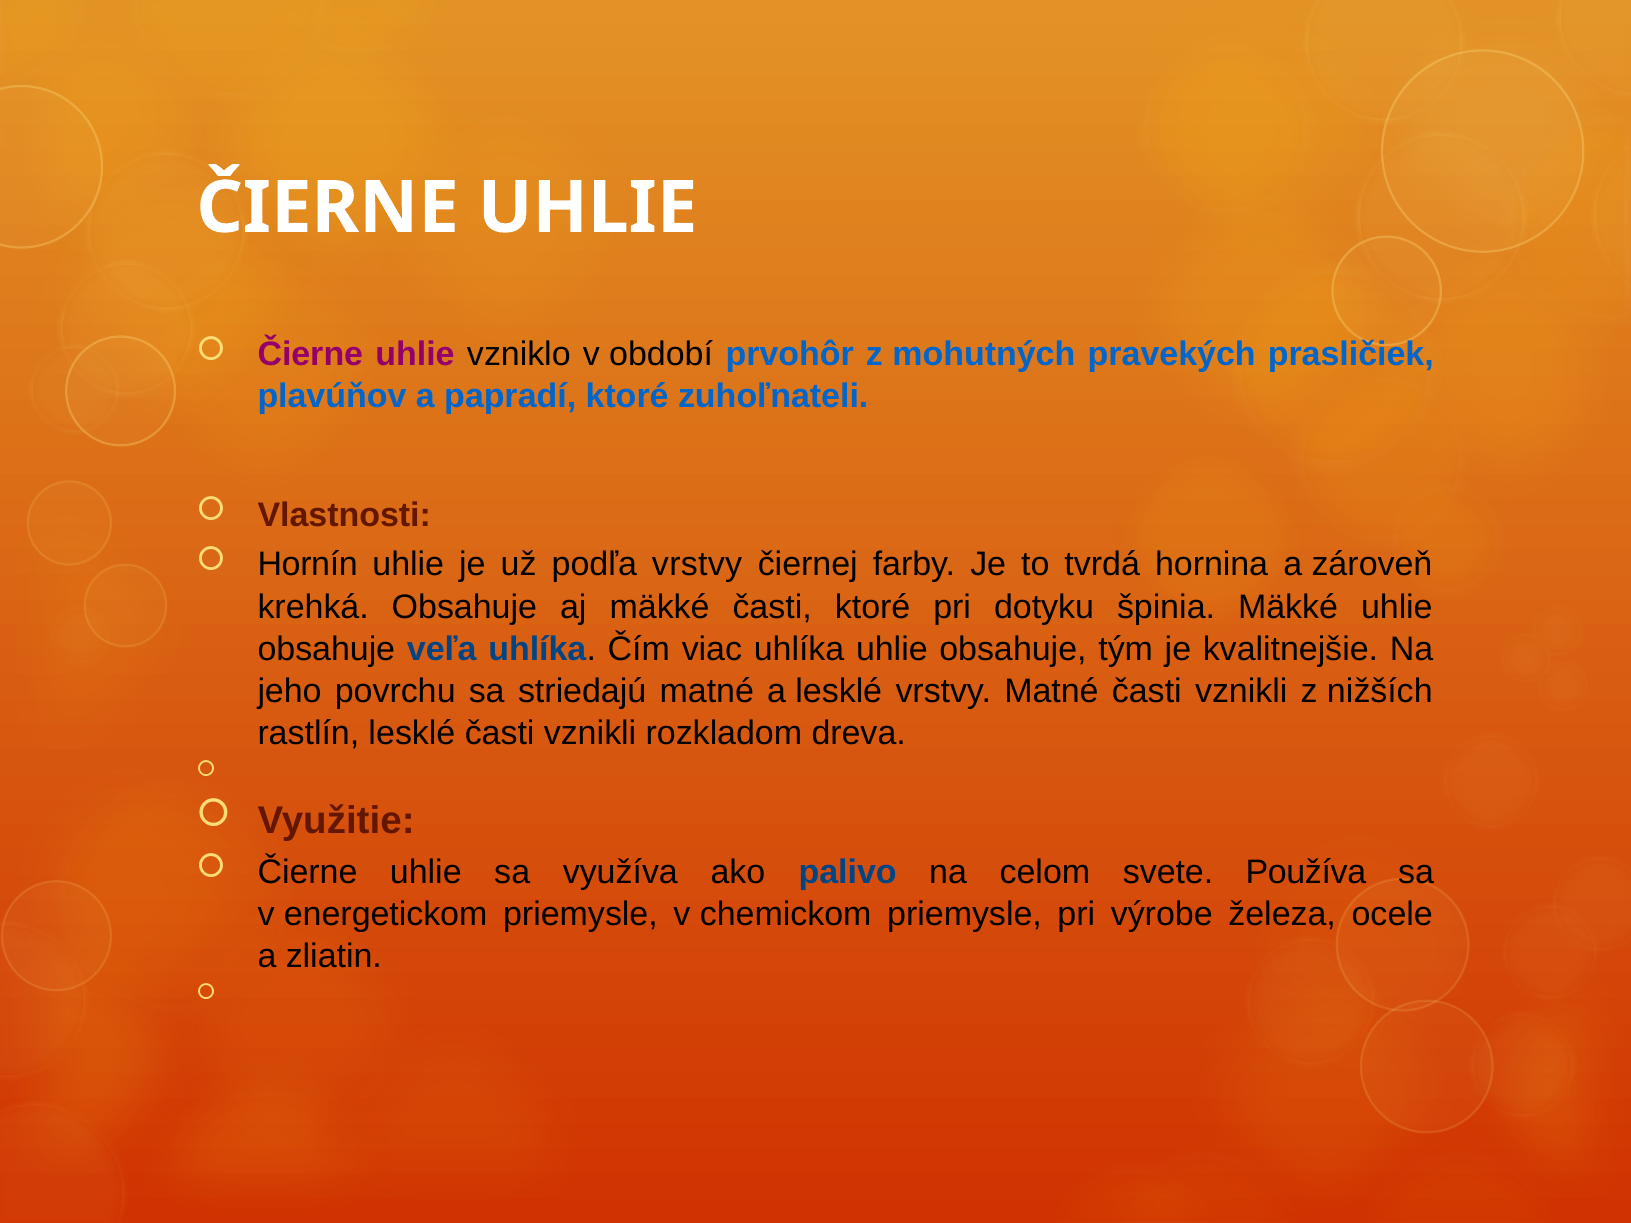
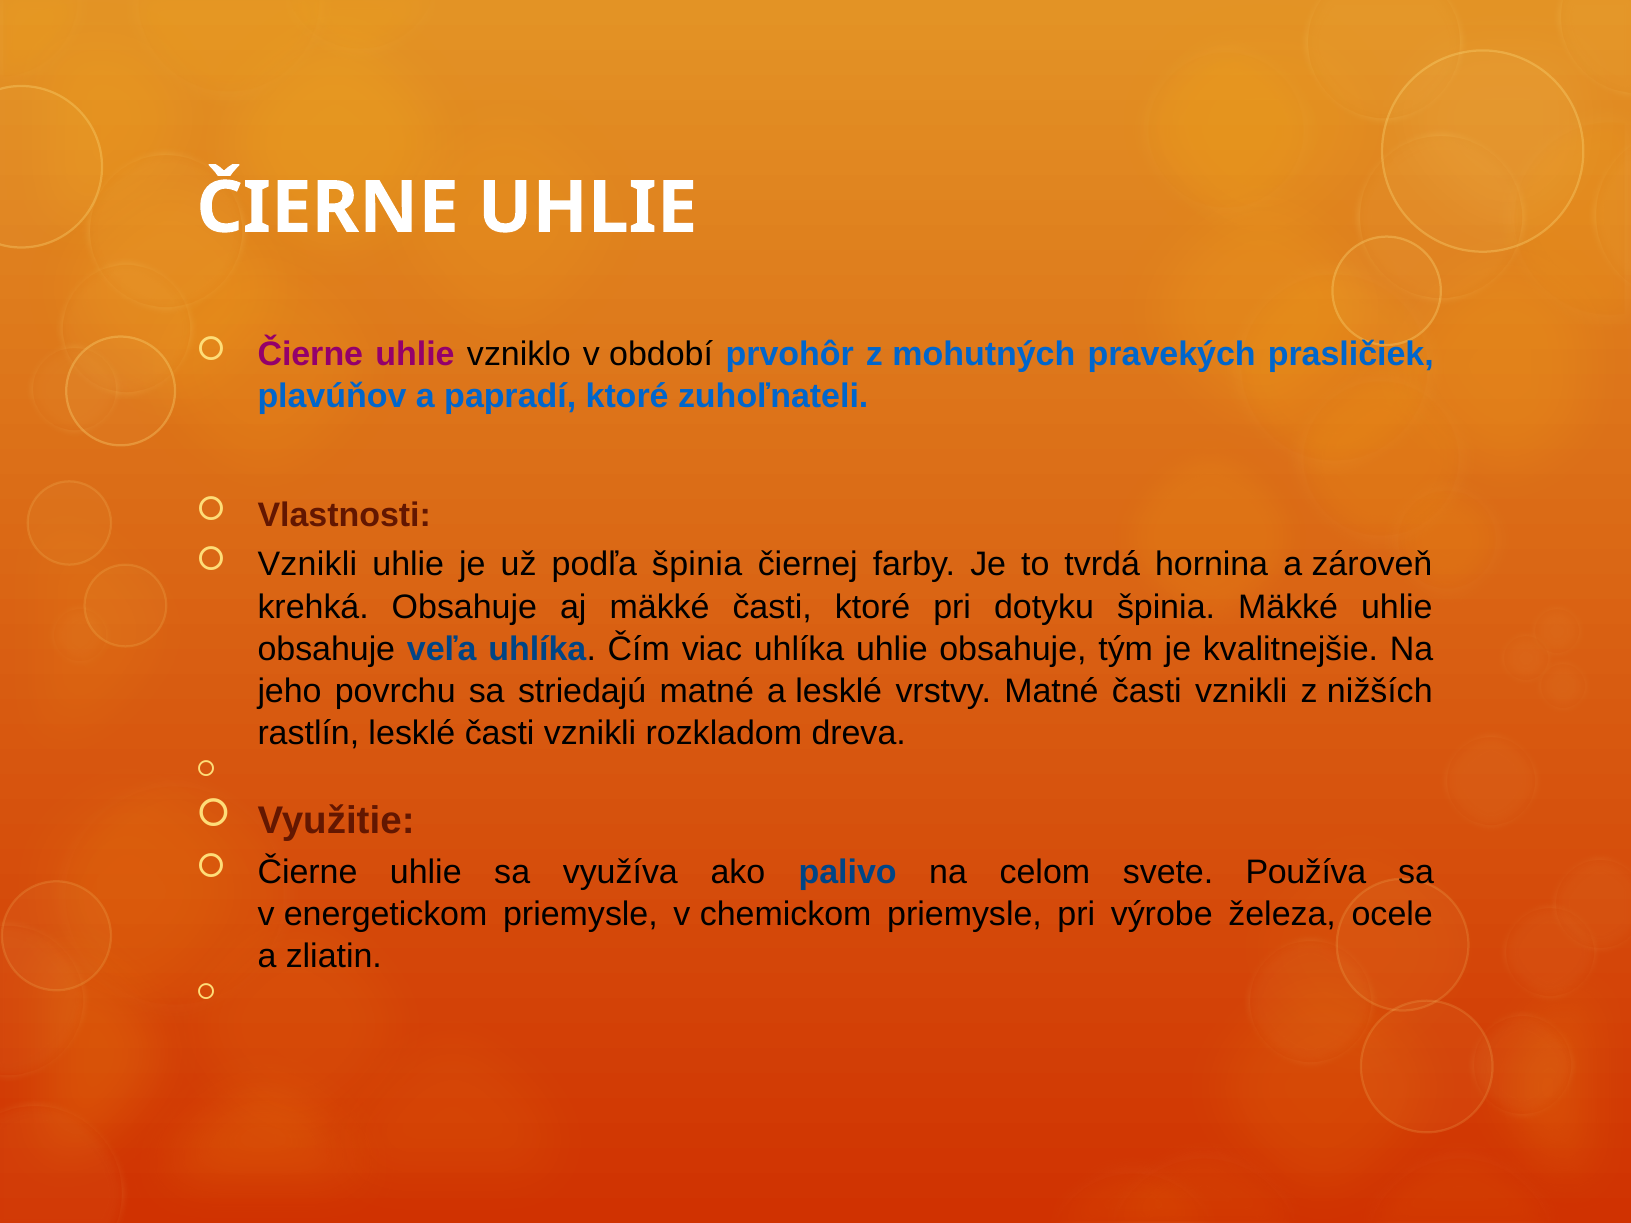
Hornín: Hornín -> Vznikli (307, 565)
podľa vrstvy: vrstvy -> špinia (697, 565)
